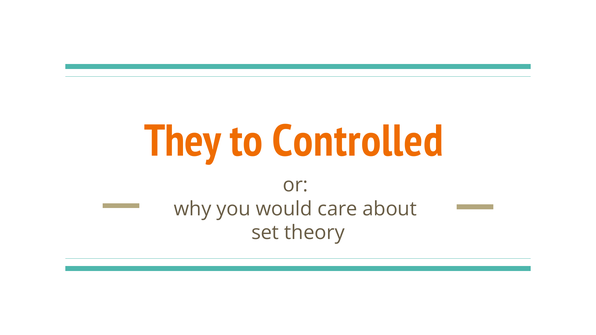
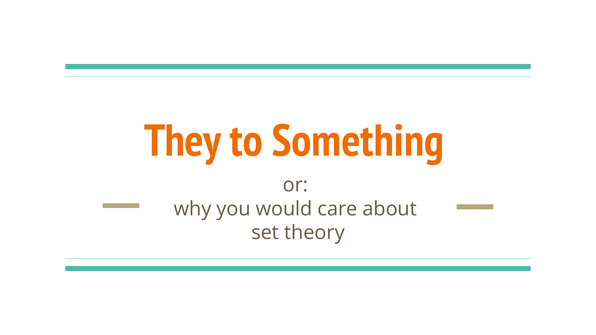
Controlled: Controlled -> Something (358, 141)
